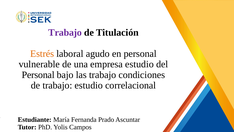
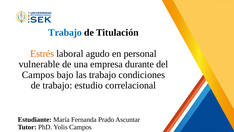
Trabajo colour: purple -> blue (65, 32)
empresa estudio: estudio -> durante (140, 64)
Personal: Personal -> Campos (38, 75)
